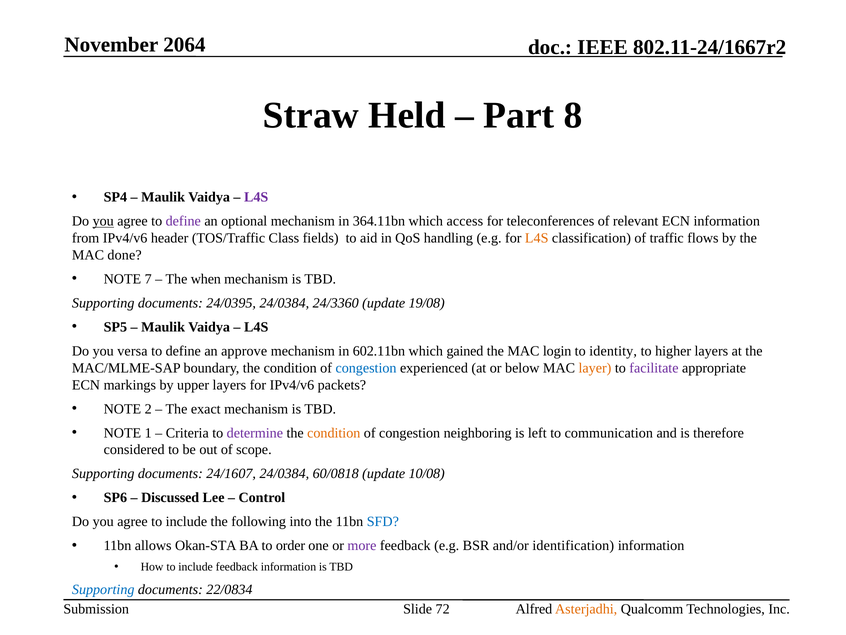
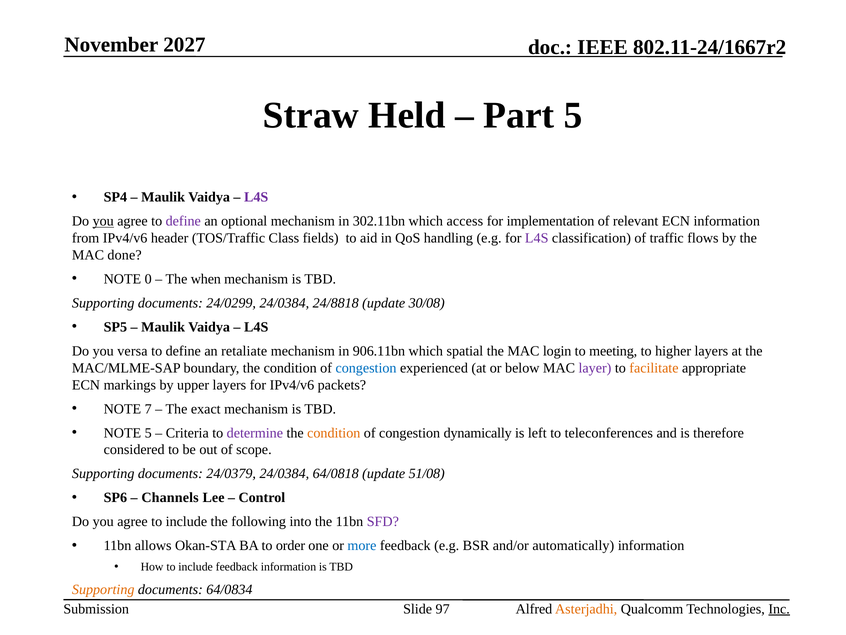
2064: 2064 -> 2027 (184, 45)
Part 8: 8 -> 5 (573, 115)
364.11bn: 364.11bn -> 302.11bn (379, 221)
teleconferences: teleconferences -> implementation (550, 221)
L4S colour: orange -> purple (537, 238)
7: 7 -> 0 (148, 279)
24/0395: 24/0395 -> 24/0299 (231, 303)
24/3360: 24/3360 -> 24/8818 (336, 303)
19/08: 19/08 -> 30/08 (427, 303)
approve: approve -> retaliate (244, 351)
602.11bn: 602.11bn -> 906.11bn (379, 351)
gained: gained -> spatial (465, 351)
identity: identity -> meeting (613, 351)
layer colour: orange -> purple (595, 368)
facilitate colour: purple -> orange (654, 368)
2: 2 -> 7 (148, 409)
NOTE 1: 1 -> 5 (148, 433)
neighboring: neighboring -> dynamically (478, 433)
communication: communication -> teleconferences (609, 433)
24/1607: 24/1607 -> 24/0379 (231, 473)
60/0818: 60/0818 -> 64/0818 (336, 473)
10/08: 10/08 -> 51/08 (427, 473)
Discussed: Discussed -> Channels (170, 497)
SFD colour: blue -> purple (383, 521)
more colour: purple -> blue (362, 545)
identification: identification -> automatically (573, 545)
Supporting colour: blue -> orange (103, 589)
22/0834: 22/0834 -> 64/0834 (229, 589)
72: 72 -> 97 (443, 609)
Inc underline: none -> present (779, 609)
